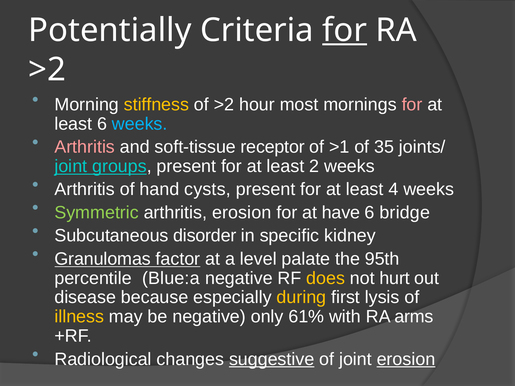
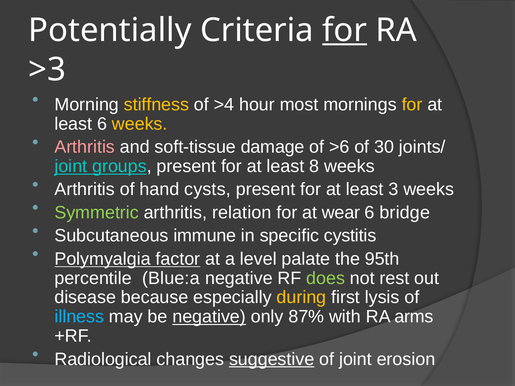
>2: >2 -> >3 (47, 70)
of >2: >2 -> >4 (224, 105)
for colour: pink -> yellow (412, 105)
weeks colour: light blue -> yellow (140, 124)
receptor: receptor -> damage (273, 147)
>1: >1 -> >6 (339, 147)
35: 35 -> 30 (384, 147)
2: 2 -> 8 (314, 166)
4: 4 -> 3 (393, 190)
arthritis erosion: erosion -> relation (242, 213)
have: have -> wear (341, 213)
disorder: disorder -> immune (205, 236)
kidney: kidney -> cystitis (350, 236)
Granulomas: Granulomas -> Polymyalgia (103, 259)
does colour: yellow -> light green (326, 278)
hurt: hurt -> rest (395, 278)
illness colour: yellow -> light blue (79, 317)
negative underline: none -> present (209, 317)
61%: 61% -> 87% (306, 317)
erosion underline: present -> none (406, 359)
